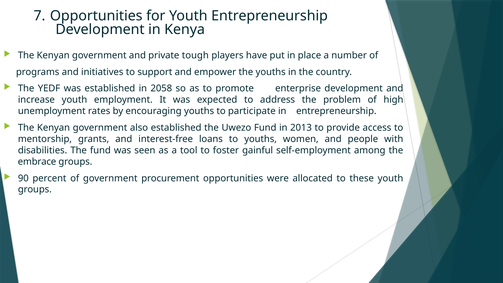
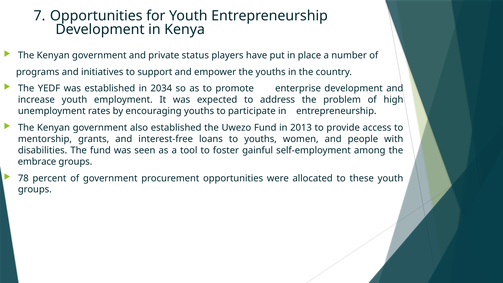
tough: tough -> status (195, 55)
2058: 2058 -> 2034 (161, 88)
90: 90 -> 78 (23, 178)
